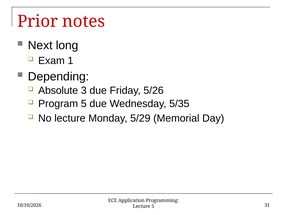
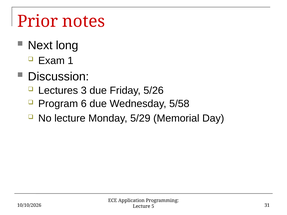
Depending: Depending -> Discussion (59, 77)
Absolute: Absolute -> Lectures (58, 90)
Program 5: 5 -> 6 (84, 104)
5/35: 5/35 -> 5/58 (179, 104)
